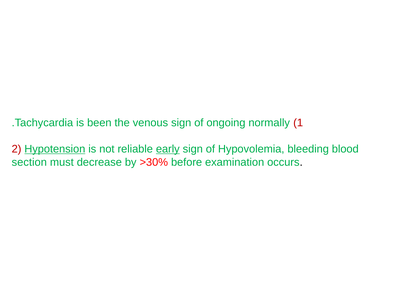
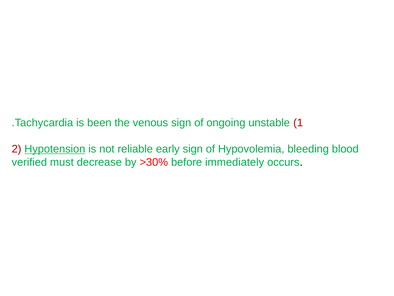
normally: normally -> unstable (269, 123)
early underline: present -> none (168, 149)
section: section -> verified (29, 162)
examination: examination -> immediately (235, 162)
